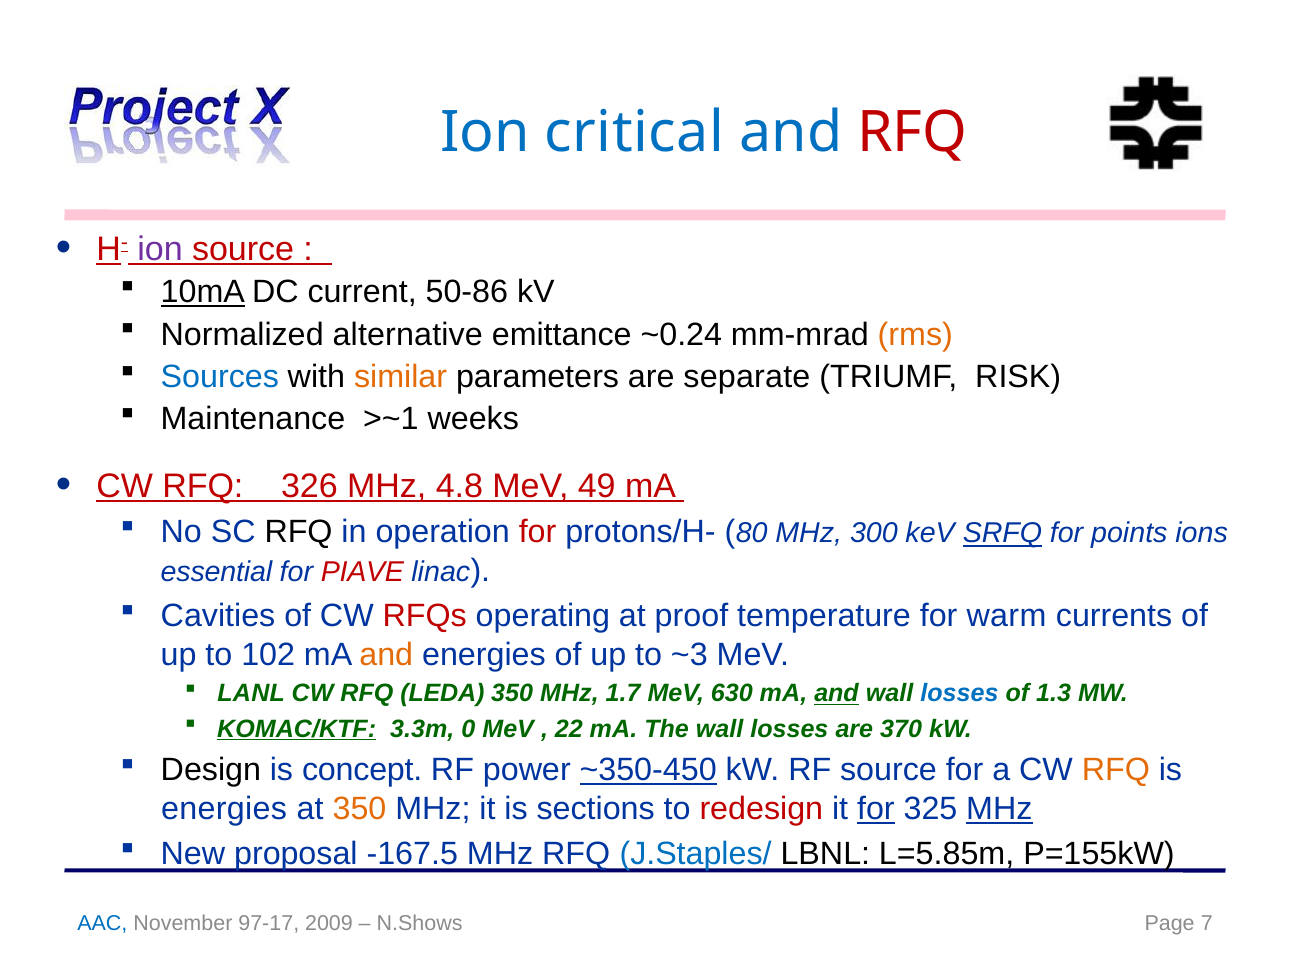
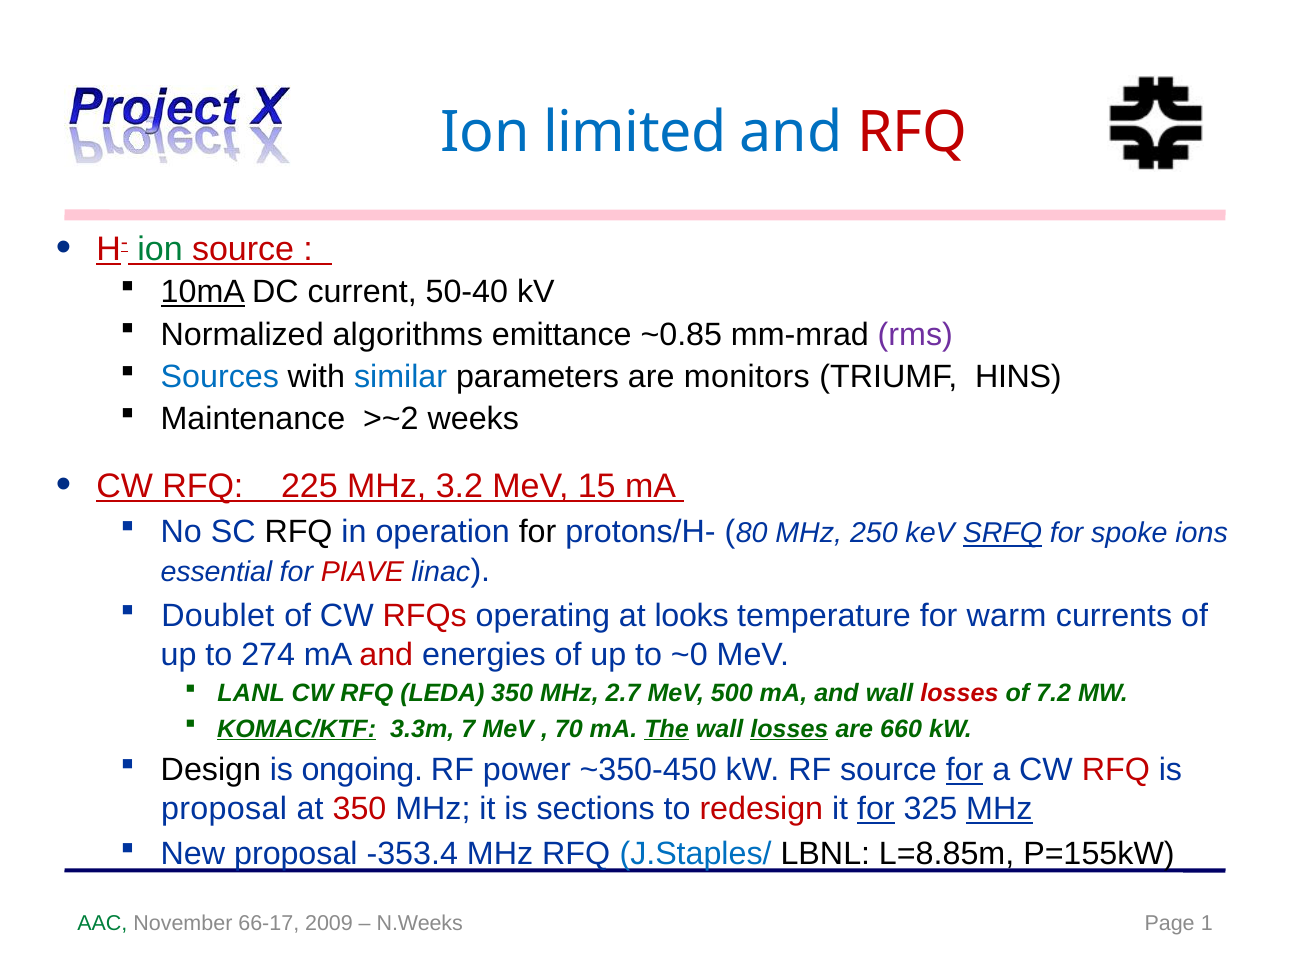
critical: critical -> limited (635, 133)
ion colour: purple -> green (160, 249)
50-86: 50-86 -> 50-40 (467, 292)
alternative: alternative -> algorithms (408, 335)
~0.24: ~0.24 -> ~0.85 (681, 335)
rms colour: orange -> purple (915, 335)
similar colour: orange -> blue (401, 377)
separate: separate -> monitors (747, 377)
RISK: RISK -> HINS (1018, 377)
>~1: >~1 -> >~2 (391, 419)
326: 326 -> 225 (309, 486)
4.8: 4.8 -> 3.2 (459, 486)
49: 49 -> 15 (597, 486)
for colour: red -> black (538, 532)
300: 300 -> 250 (874, 534)
points: points -> spoke (1129, 534)
Cavities: Cavities -> Doublet (218, 616)
proof: proof -> looks (692, 616)
102: 102 -> 274 (268, 655)
and colour: orange -> red (386, 655)
~3: ~3 -> ~0 (689, 655)
1.7: 1.7 -> 2.7 (623, 694)
630: 630 -> 500 (732, 694)
and underline: present -> none (837, 694)
losses colour: blue -> red (959, 694)
1.3: 1.3 -> 7.2 (1054, 694)
0: 0 -> 7 (468, 729)
22: 22 -> 70 (569, 729)
The underline: none -> present (667, 729)
losses underline: none -> present (789, 729)
370: 370 -> 660 (901, 729)
concept: concept -> ongoing (362, 770)
~350-450 underline: present -> none (648, 770)
for underline: none -> present (965, 770)
RFQ colour: orange -> red (1116, 770)
energies: energies -> proposal (224, 809)
350 colour: orange -> red (359, 809)
-167.5: -167.5 -> -353.4 (412, 854)
L=5.85m: L=5.85m -> L=8.85m (947, 854)
AAC colour: blue -> green (102, 924)
97-17: 97-17 -> 66-17 (269, 924)
N.Shows: N.Shows -> N.Weeks (420, 924)
7: 7 -> 1 (1207, 924)
